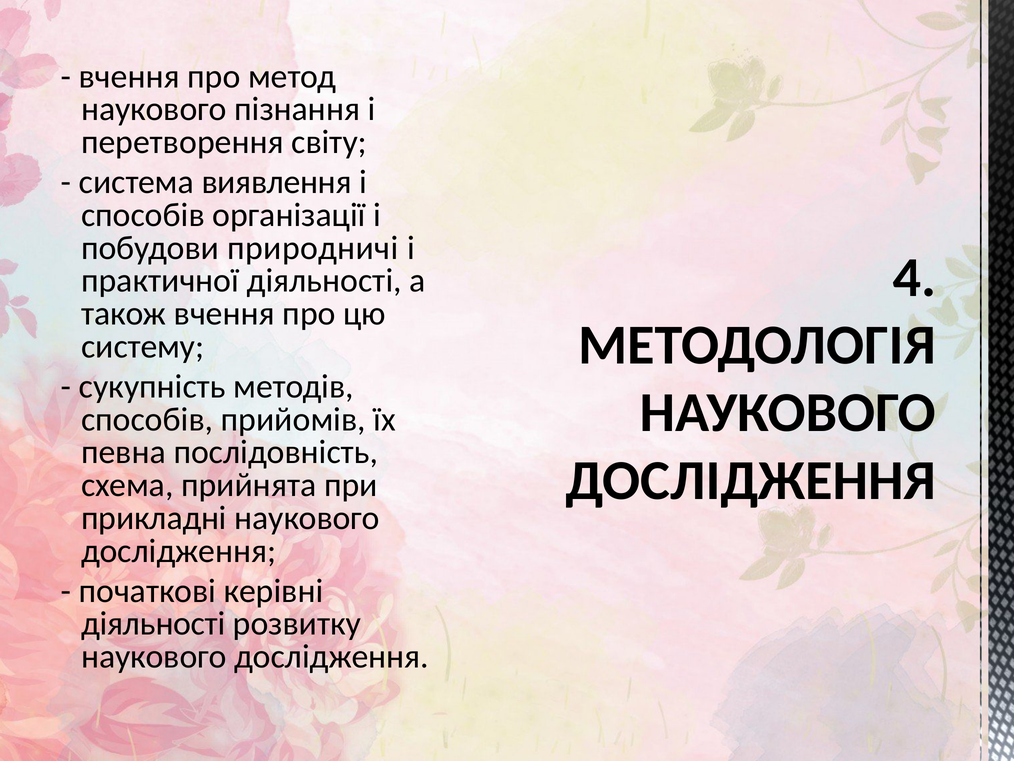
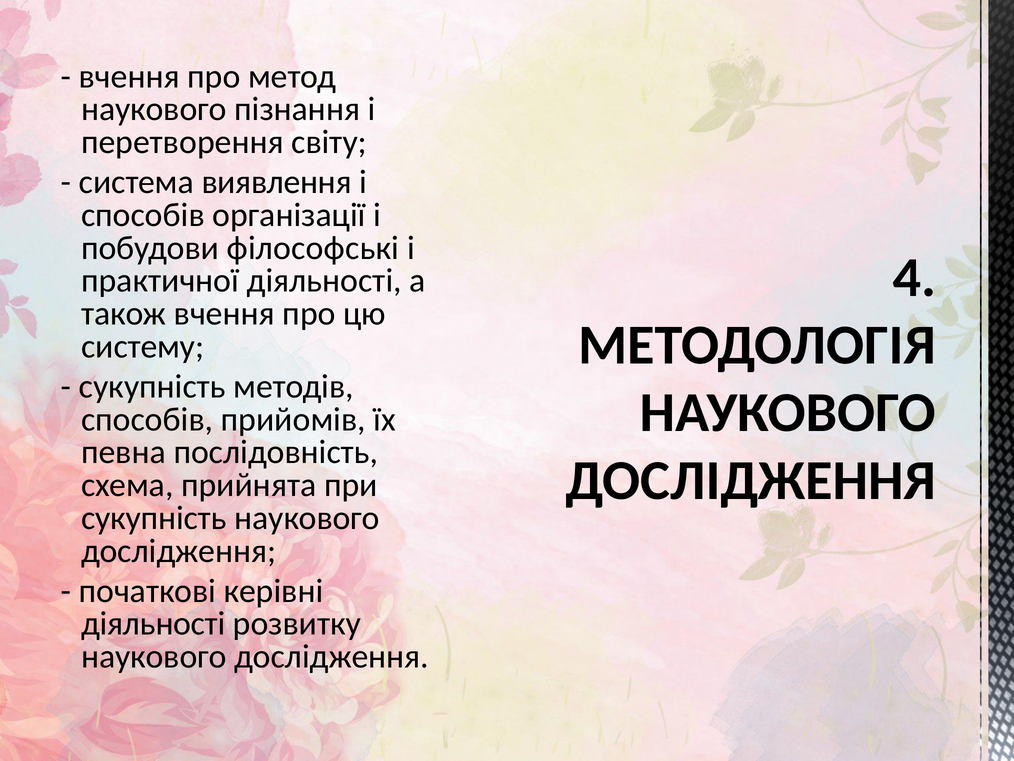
природничі: природничі -> філософські (313, 248)
прикладні: прикладні -> сукупність (154, 518)
